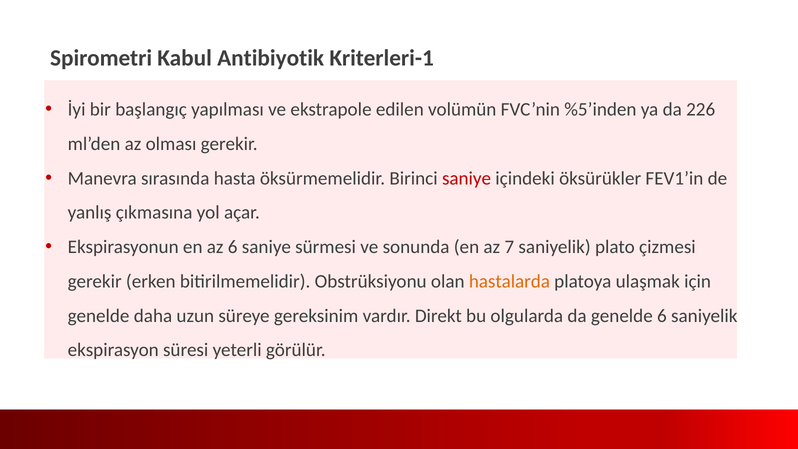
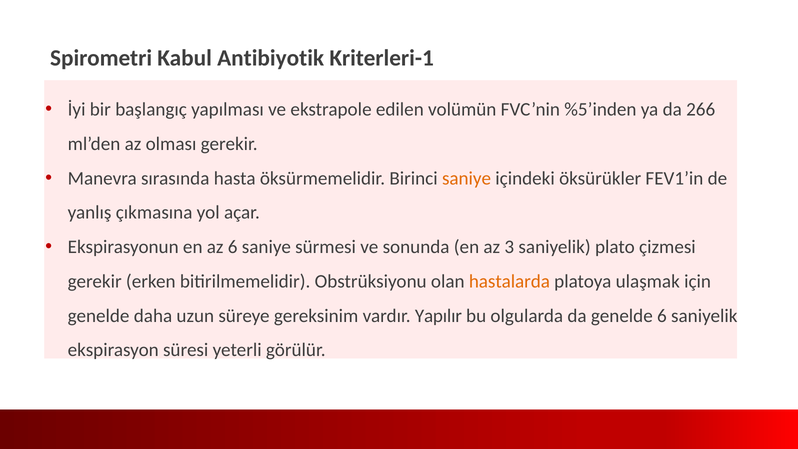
226: 226 -> 266 (701, 109)
saniye colour: red -> orange (467, 178)
7: 7 -> 3 (509, 247)
Direkt: Direkt -> Yapılır (438, 316)
